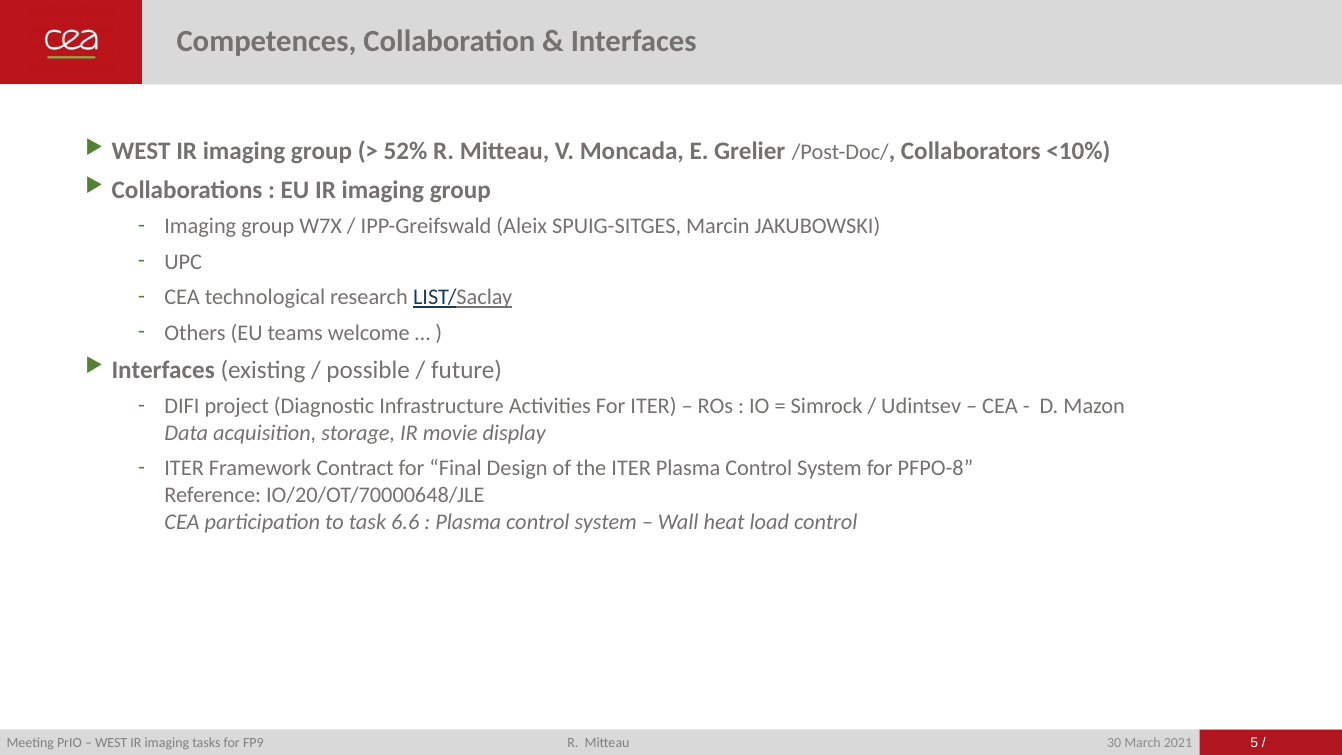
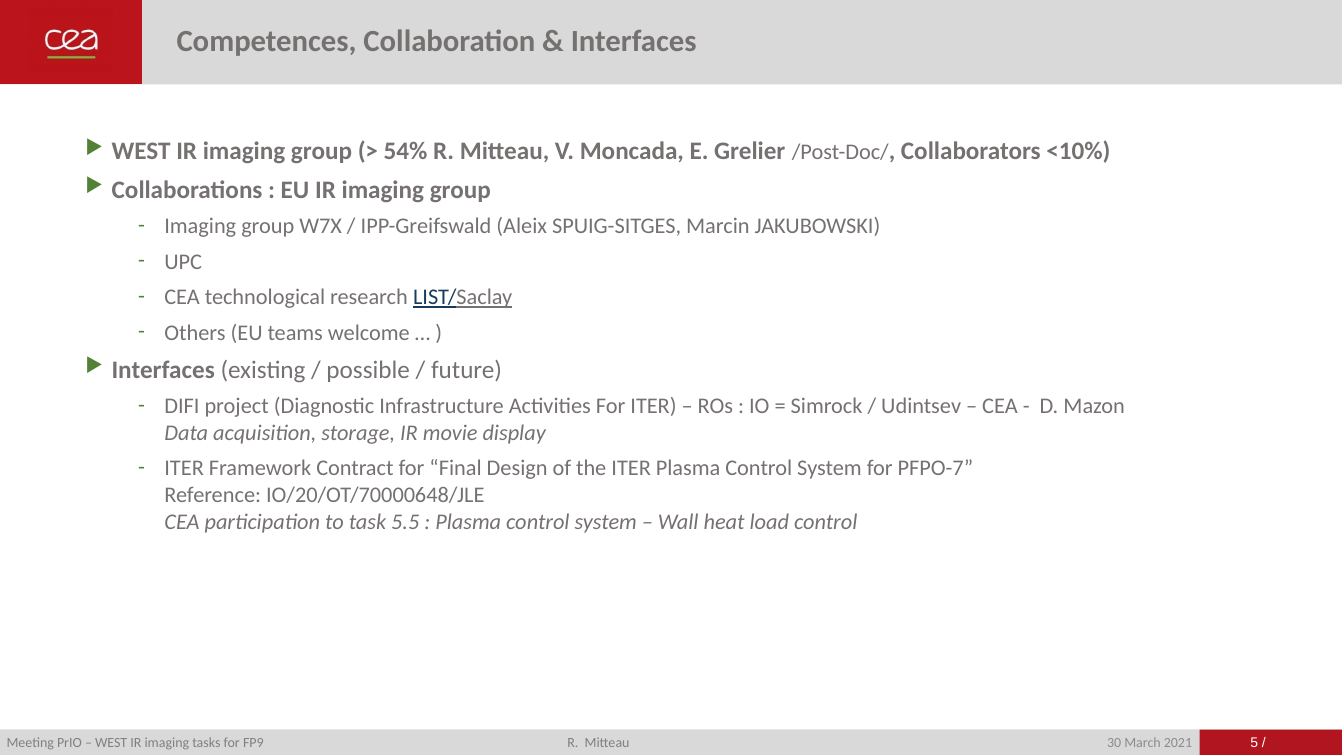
52%: 52% -> 54% (406, 151)
PFPO-8: PFPO-8 -> PFPO-7 (935, 468)
6.6: 6.6 -> 5.5 (405, 522)
